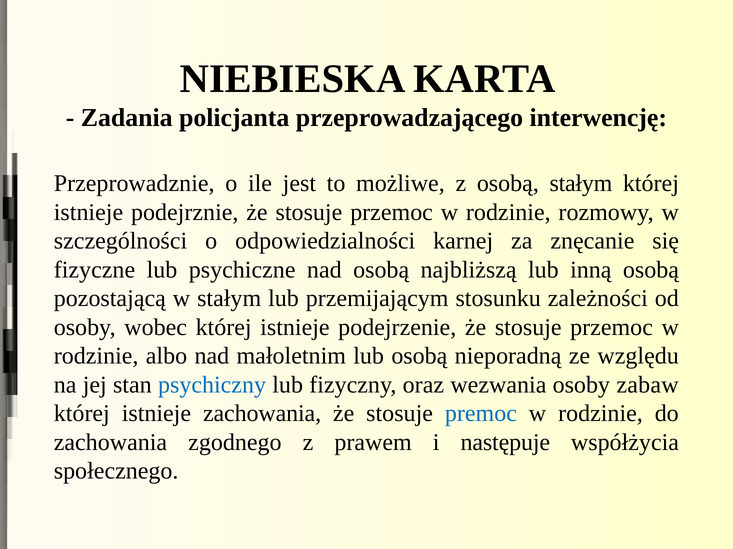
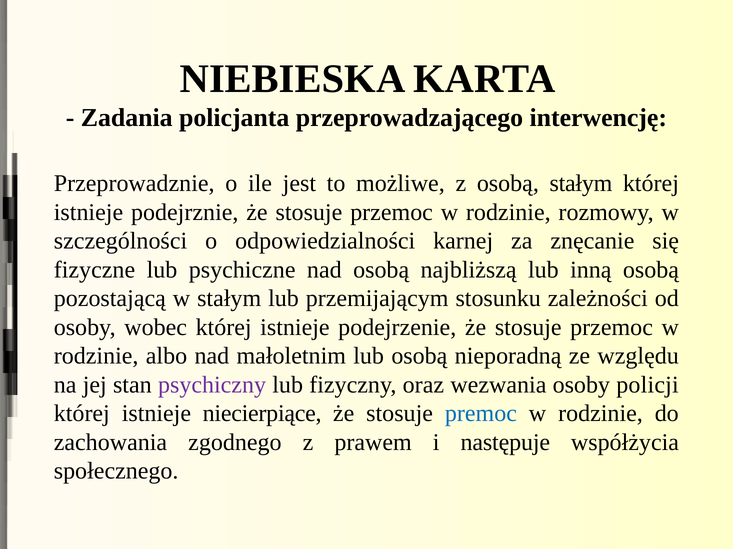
psychiczny colour: blue -> purple (212, 385)
zabaw: zabaw -> policji (648, 385)
istnieje zachowania: zachowania -> niecierpiące (262, 414)
